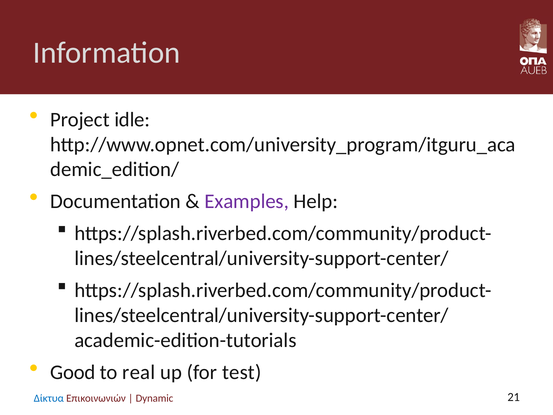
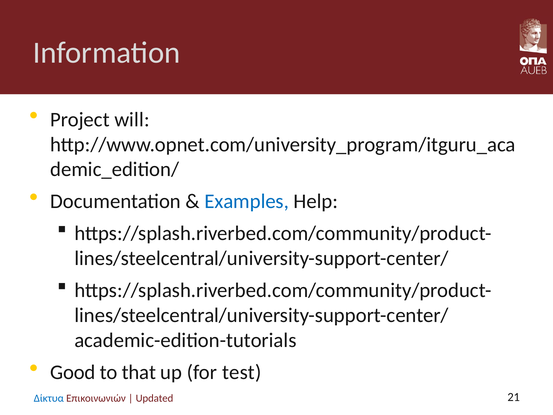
idle: idle -> will (132, 120)
Examples colour: purple -> blue (247, 201)
real: real -> that (139, 372)
Dynamic: Dynamic -> Updated (154, 398)
